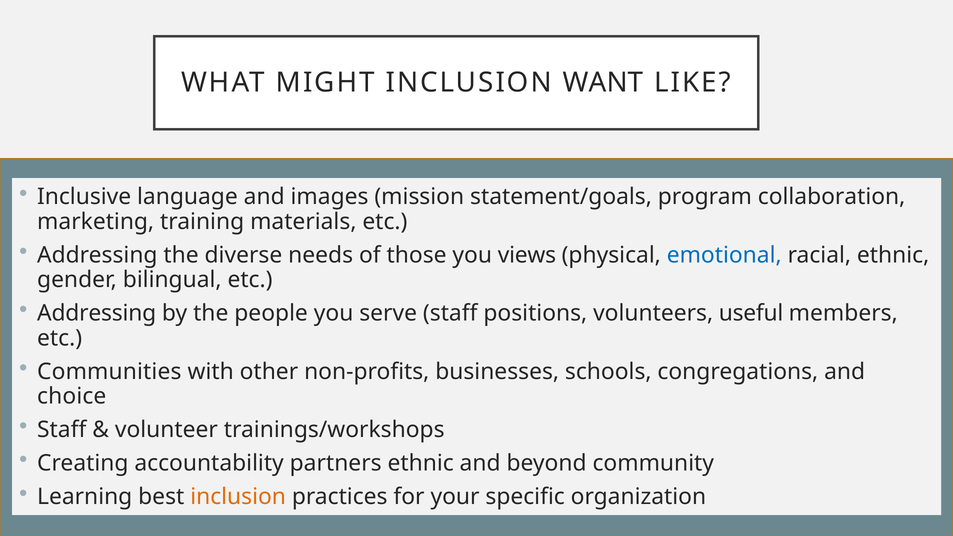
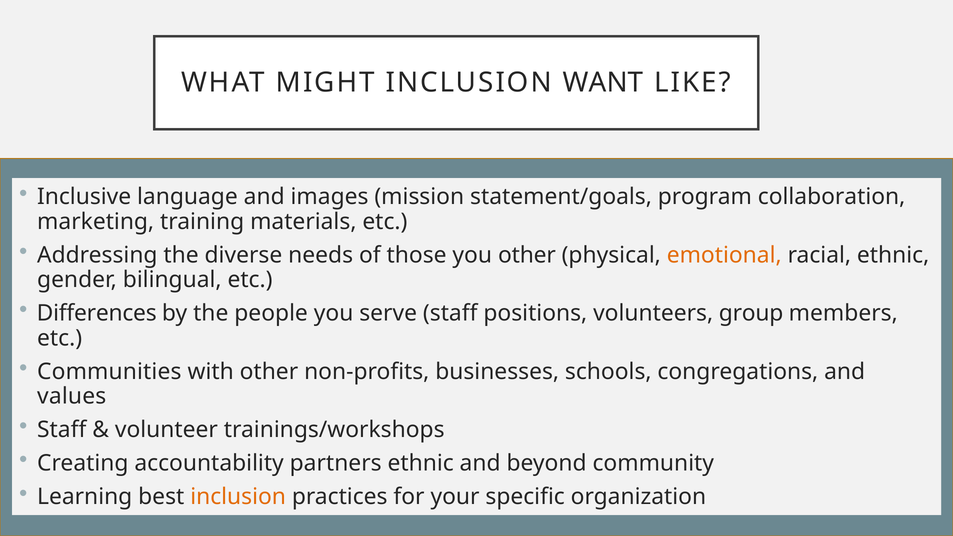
you views: views -> other (527, 255)
emotional colour: blue -> orange (724, 255)
Addressing: Addressing -> Differences (97, 313)
useful: useful -> group (751, 313)
choice: choice -> values (72, 396)
